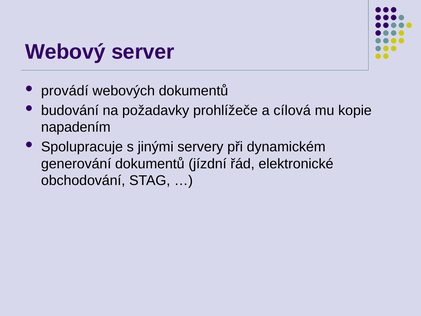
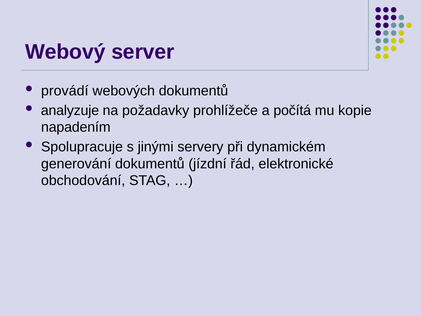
budování: budování -> analyzuje (70, 110)
cílová: cílová -> počítá (292, 110)
